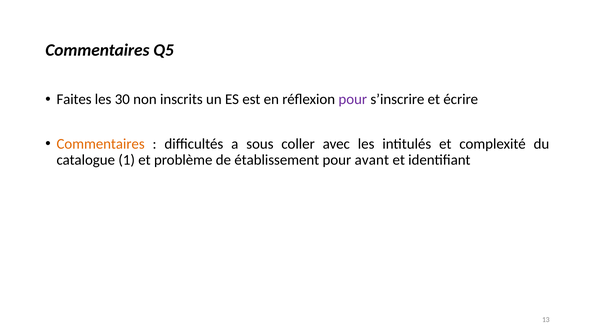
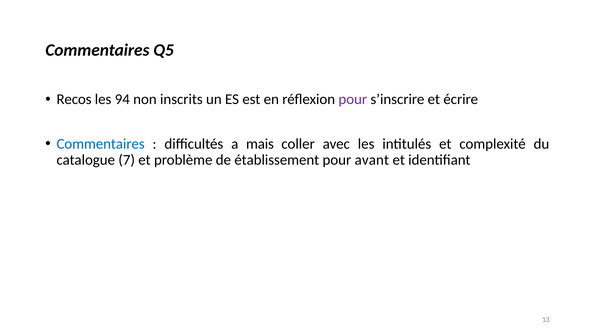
Faites: Faites -> Recos (74, 99)
30: 30 -> 94 (122, 99)
Commentaires colour: orange -> blue (101, 144)
sous: sous -> mais (260, 144)
1: 1 -> 7 (127, 160)
